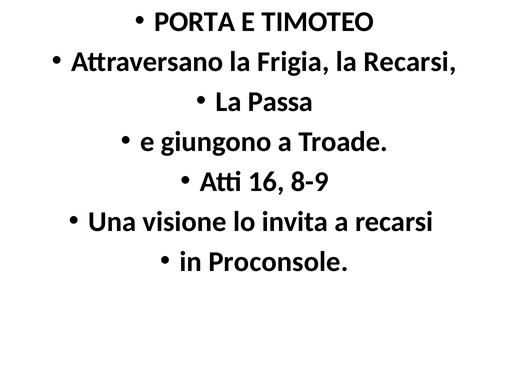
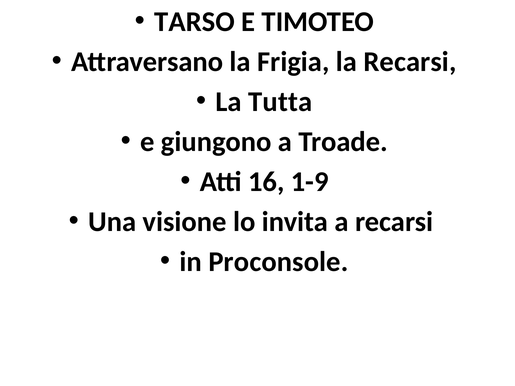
PORTA: PORTA -> TARSO (195, 22)
Passa: Passa -> Tutta (280, 102)
8-9: 8-9 -> 1-9 (310, 182)
